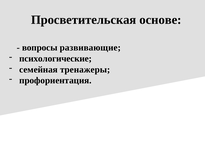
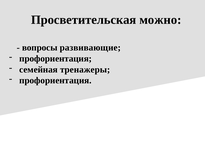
основе: основе -> можно (160, 20)
психологические: психологические -> профориентация (56, 58)
